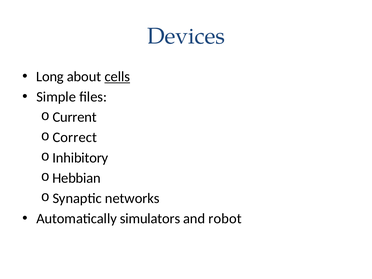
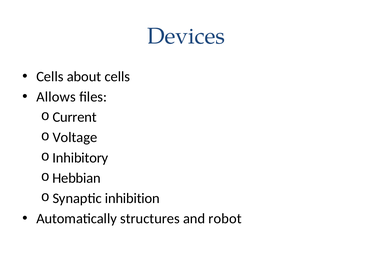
Long: Long -> Cells (50, 77)
cells underline: present -> none (117, 77)
Simple: Simple -> Allows (56, 97)
Correct: Correct -> Voltage (75, 137)
networks: networks -> inhibition (132, 198)
simulators: simulators -> structures (150, 219)
